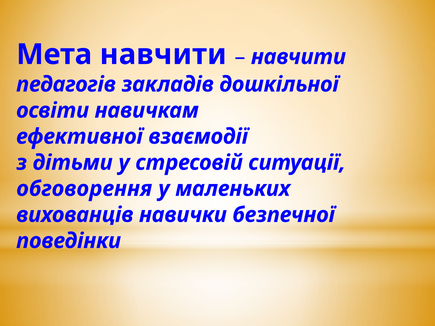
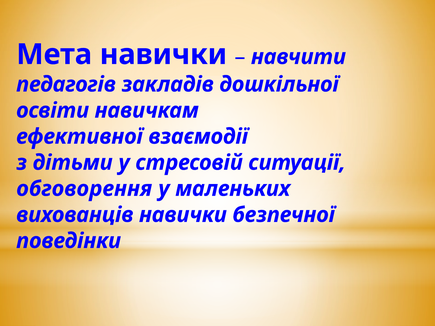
Мета навчити: навчити -> навички (163, 55)
